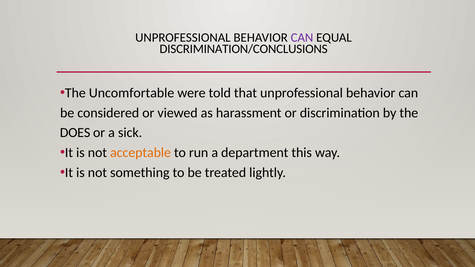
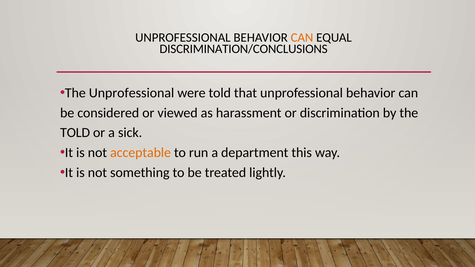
CAN colour: purple -> orange (302, 38)
The Uncomfortable: Uncomfortable -> Unprofessional (132, 93)
DOES: DOES -> TOLD (75, 133)
